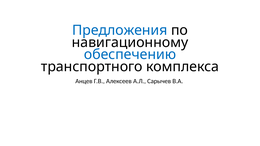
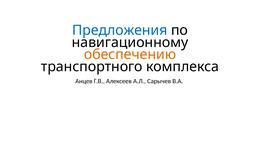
обеспечению colour: blue -> orange (130, 55)
